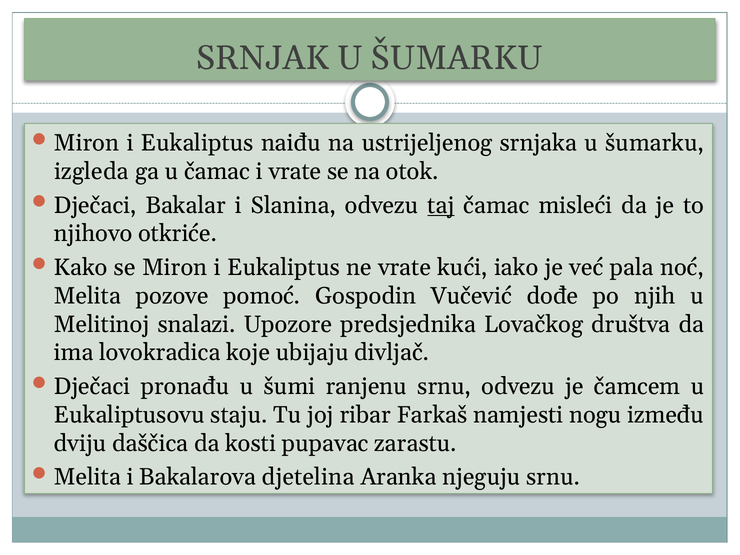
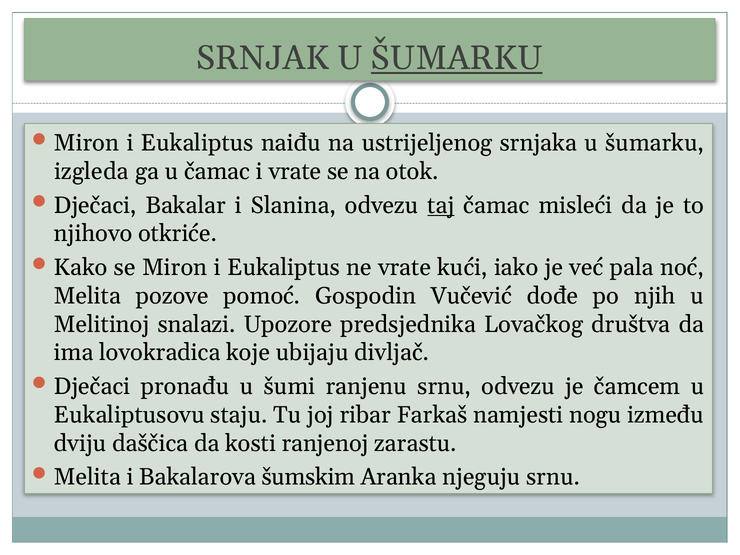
ŠUMARKU underline: none -> present (457, 58)
pupavac: pupavac -> ranjenoj (325, 443)
djetelina: djetelina -> šumskim (308, 477)
